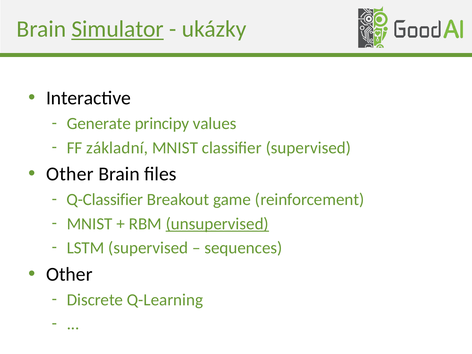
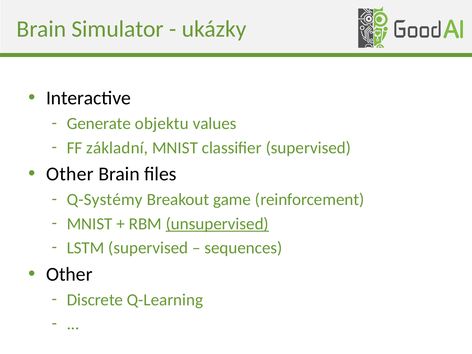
Simulator underline: present -> none (118, 29)
principy: principy -> objektu (162, 124)
Q-Classifier: Q-Classifier -> Q-Systémy (105, 200)
